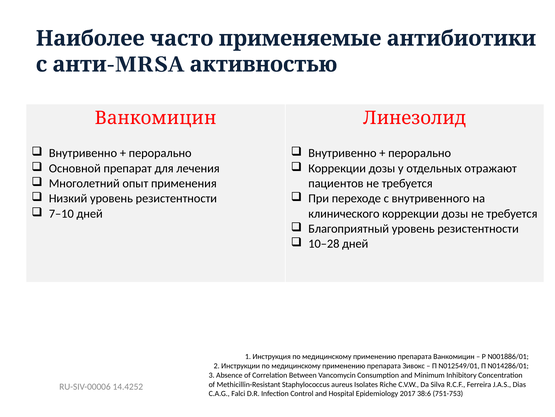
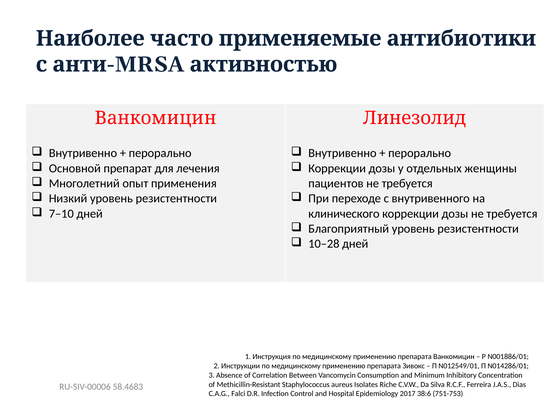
отражают: отражают -> женщины (491, 168)
14.4252: 14.4252 -> 58.4683 (128, 386)
